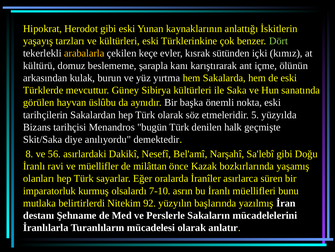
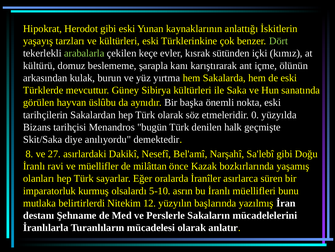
arabalarla colour: yellow -> light green (84, 53)
5: 5 -> 0 (255, 115)
56: 56 -> 27 (54, 153)
7-10: 7-10 -> 5-10 (160, 190)
92: 92 -> 12 (150, 203)
